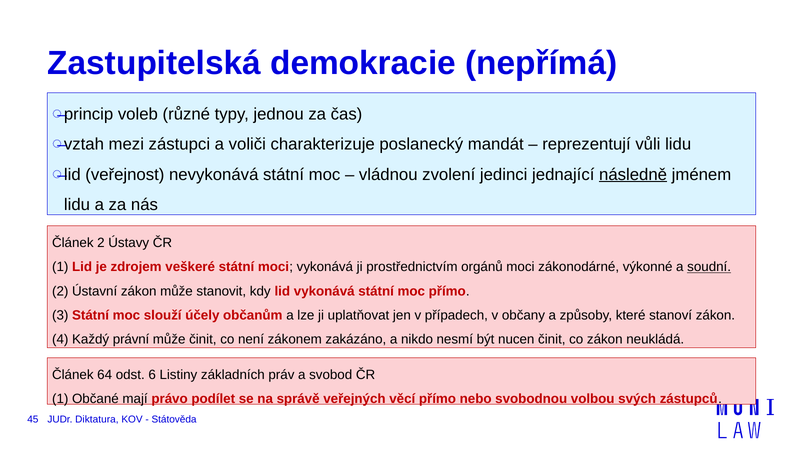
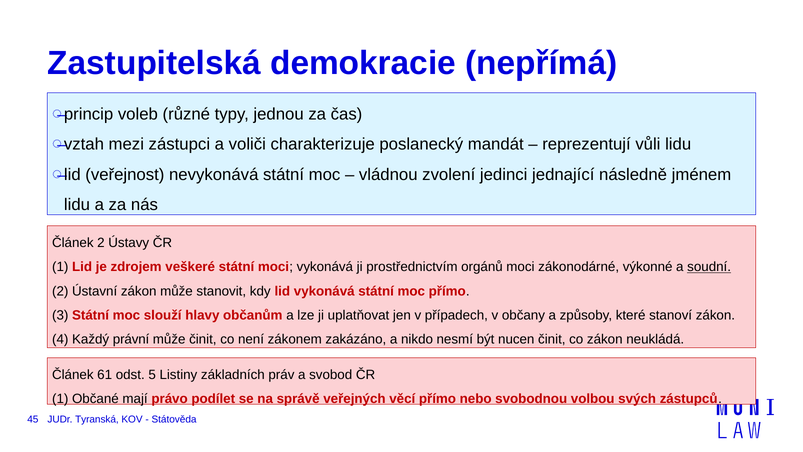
následně underline: present -> none (633, 174)
účely: účely -> hlavy (202, 315)
64: 64 -> 61 (105, 375)
6: 6 -> 5 (152, 375)
Diktatura: Diktatura -> Tyranská (97, 419)
